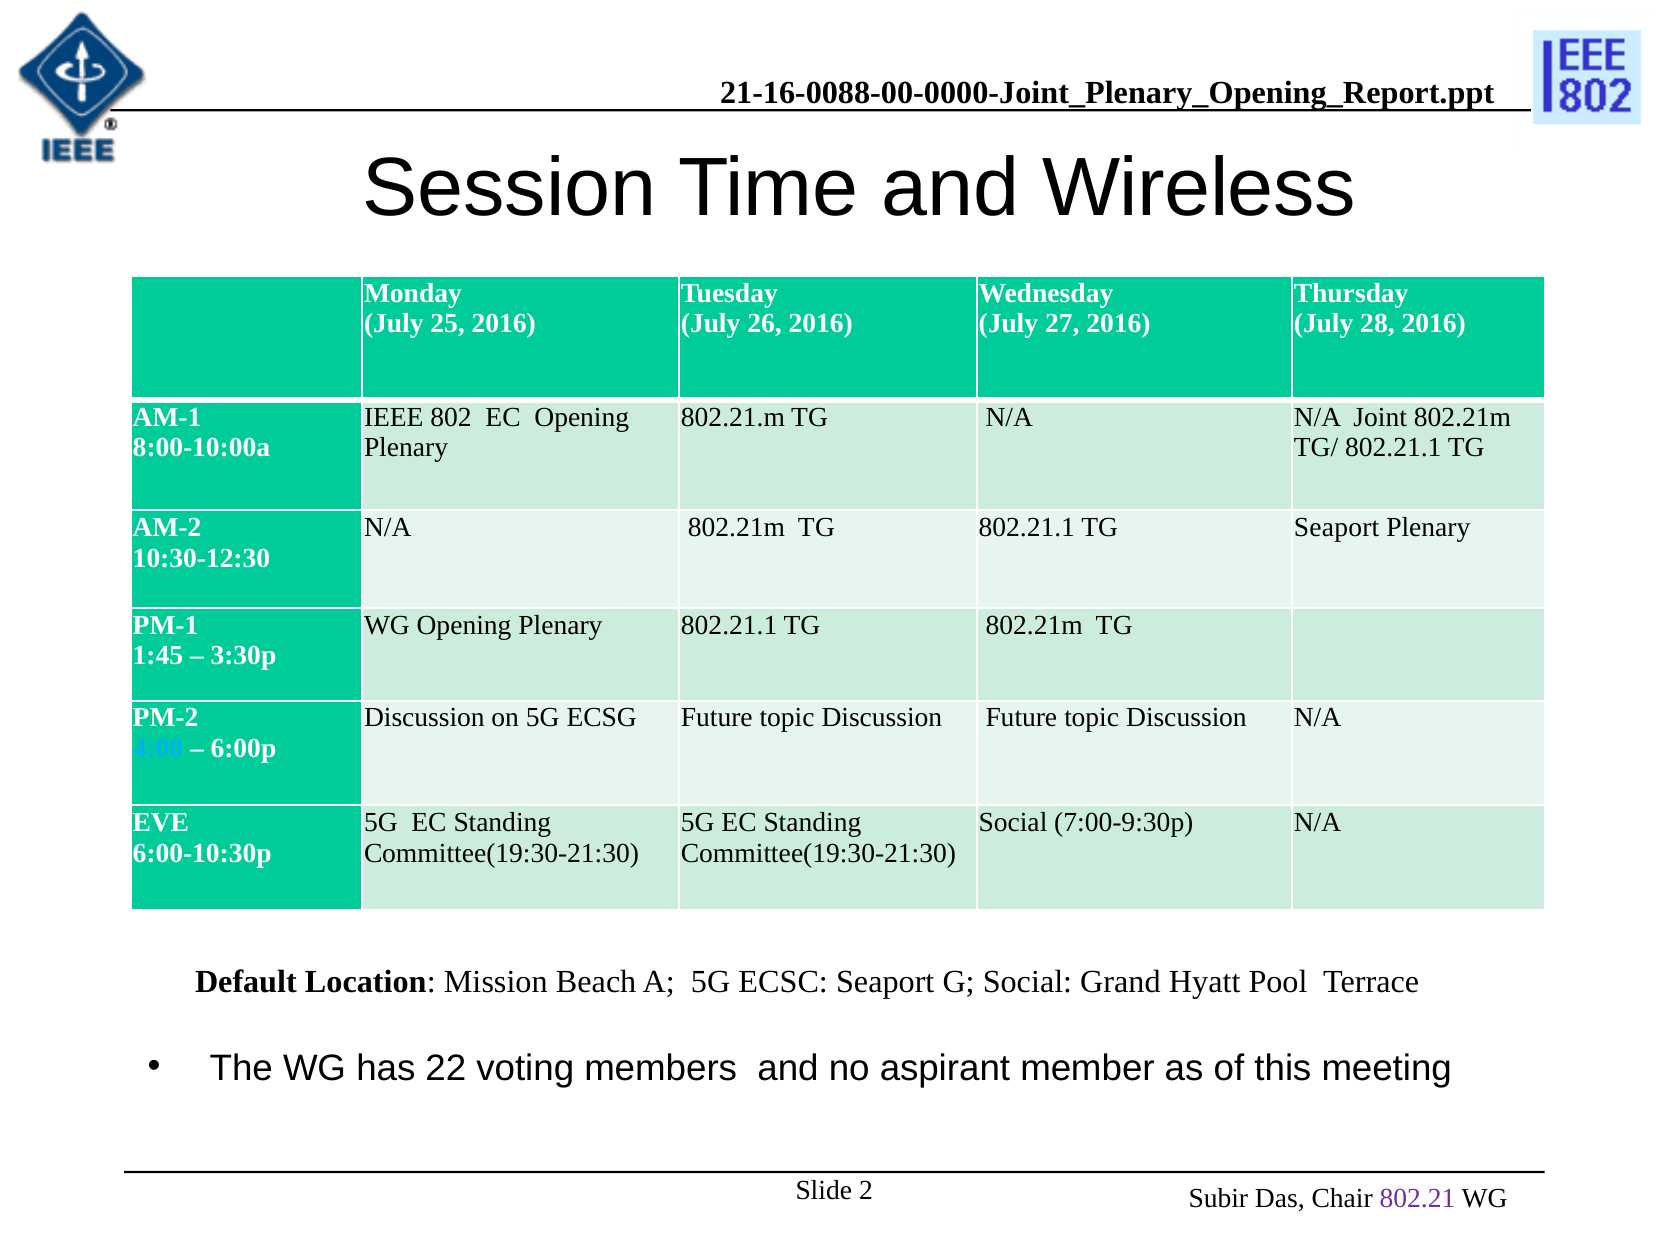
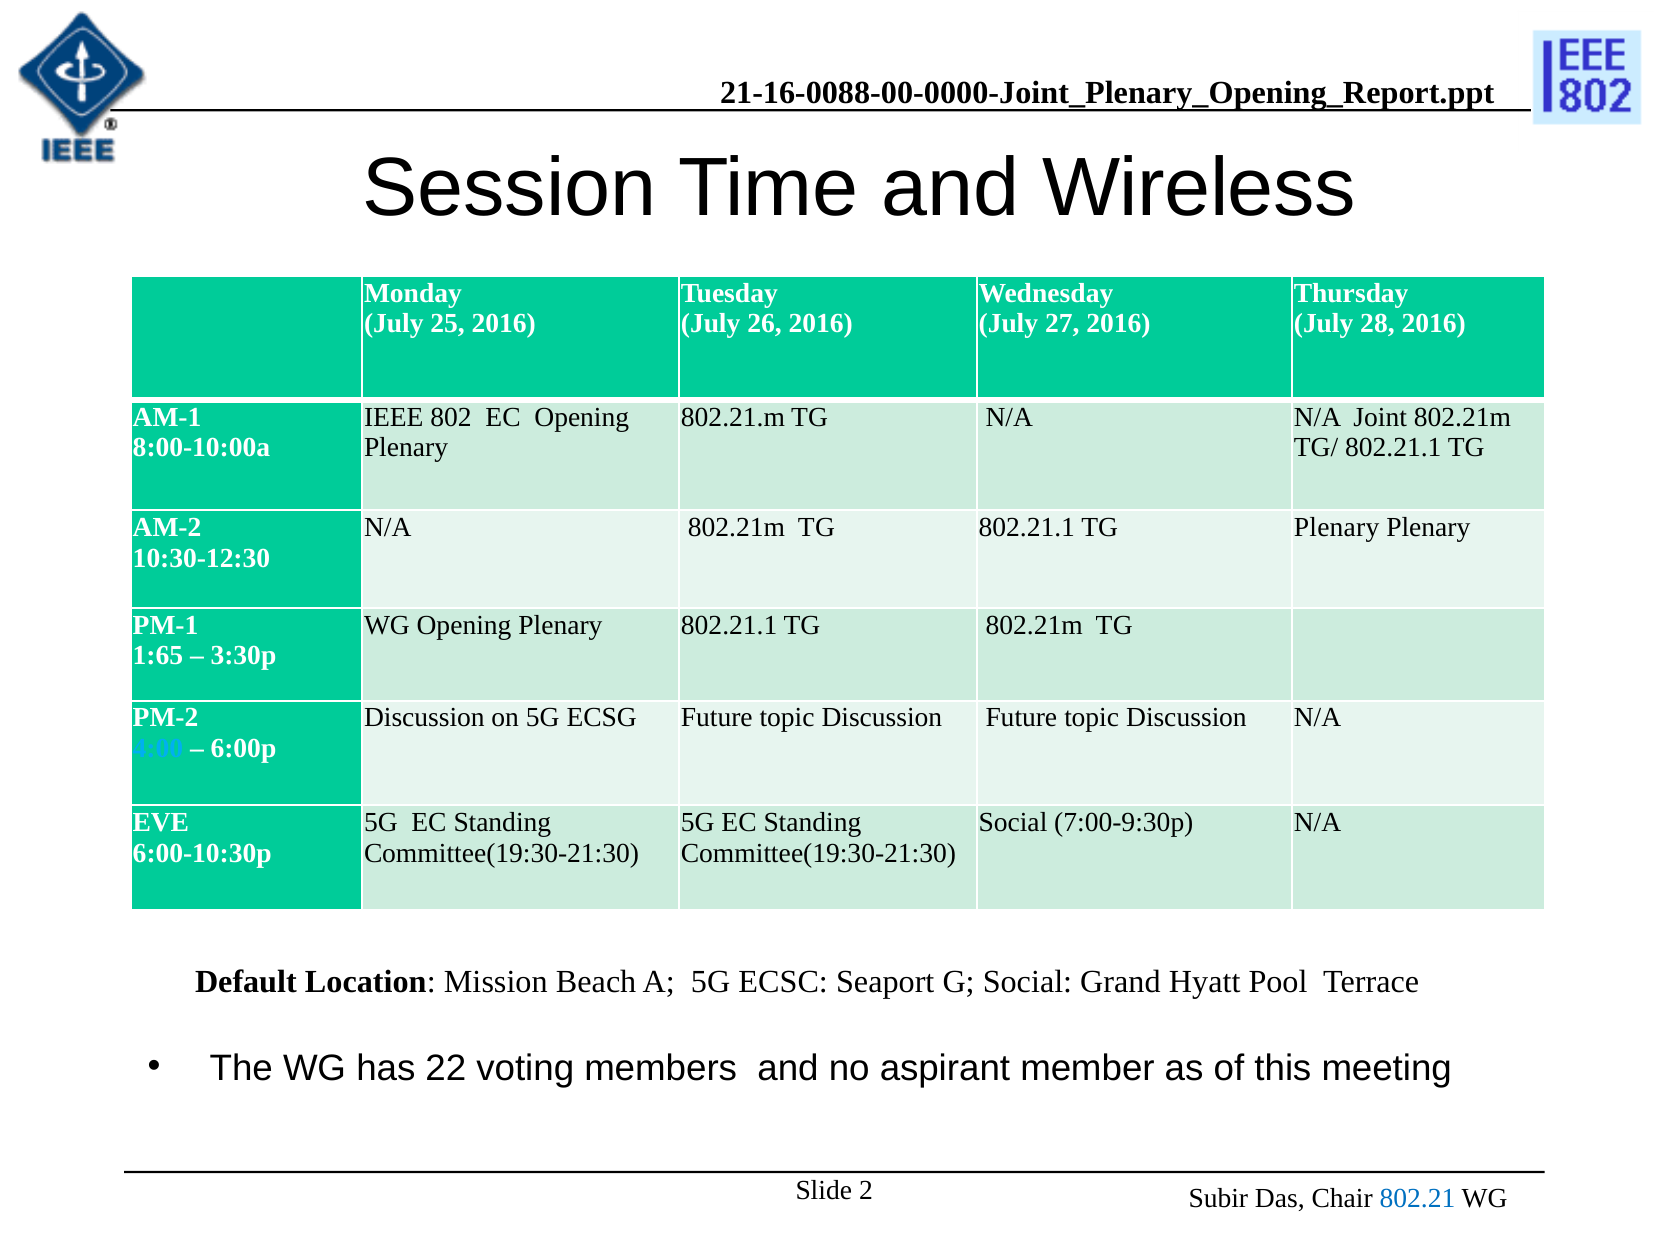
TG Seaport: Seaport -> Plenary (1337, 528)
1:45: 1:45 -> 1:65 (158, 656)
802.21 colour: purple -> blue (1417, 1199)
